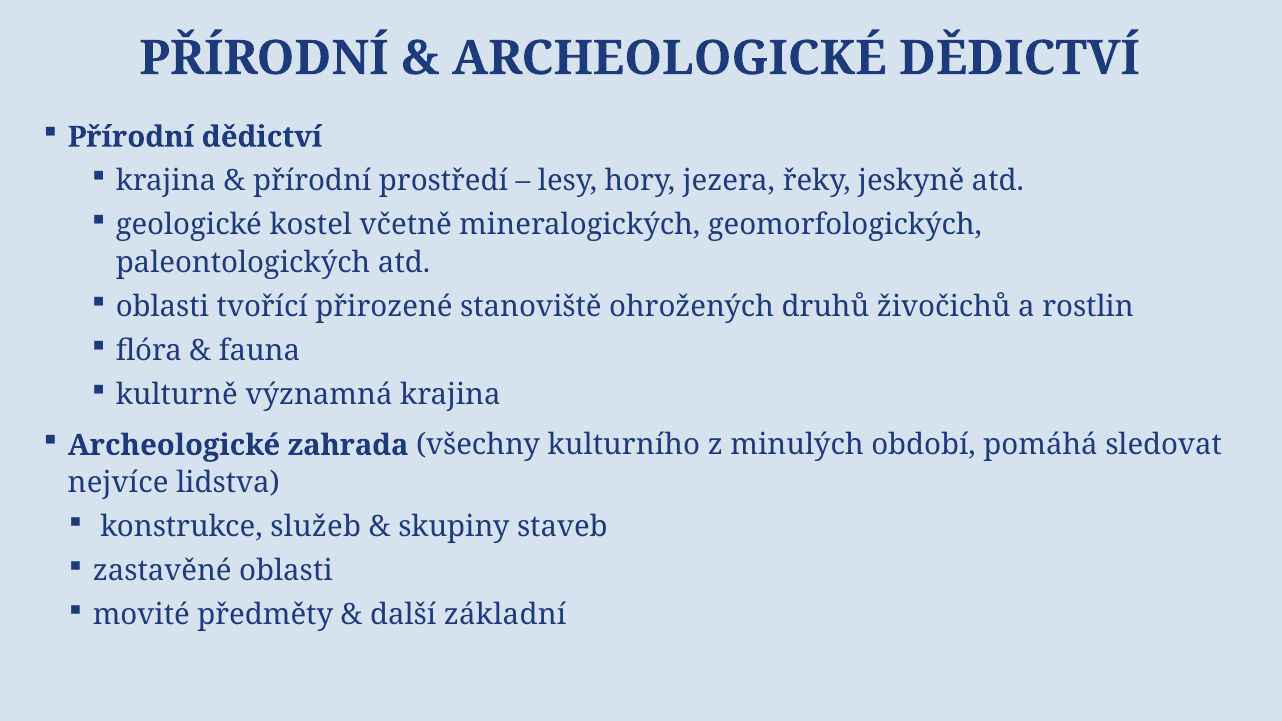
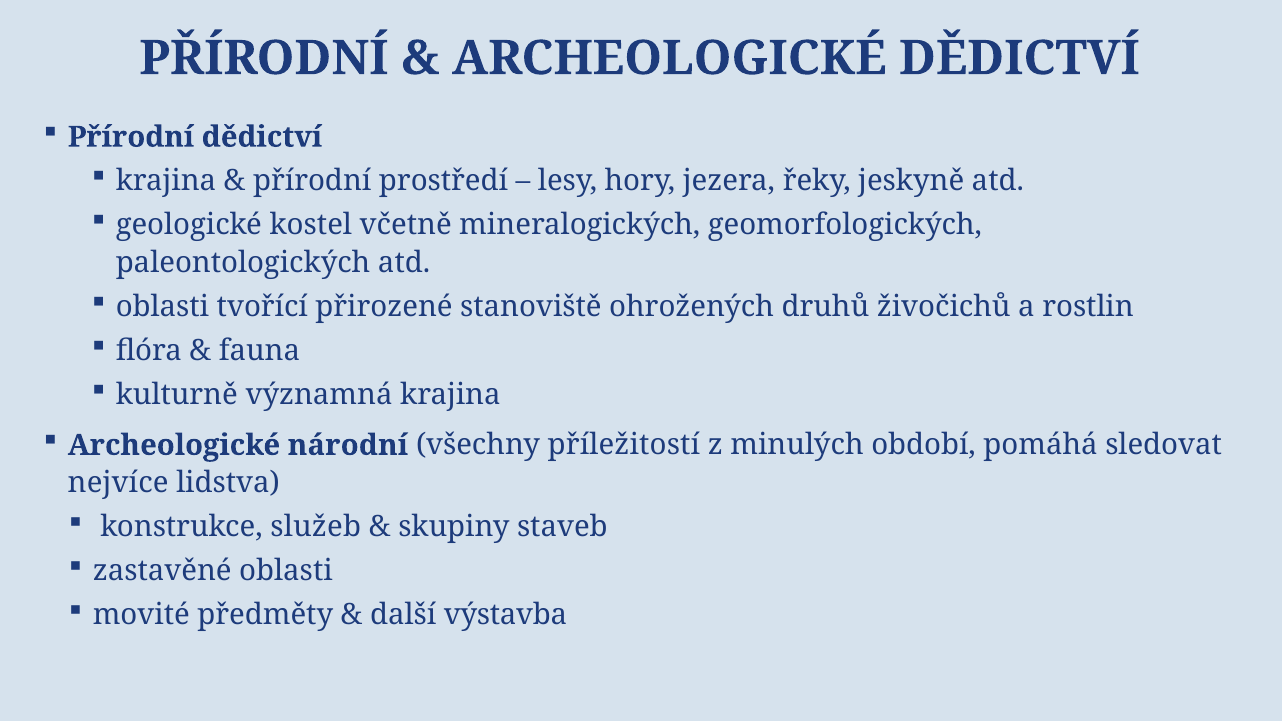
zahrada: zahrada -> národní (348, 445)
kulturního: kulturního -> příležitostí (624, 445)
základní: základní -> výstavba (505, 615)
